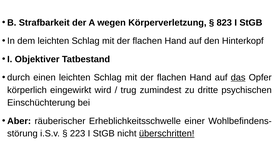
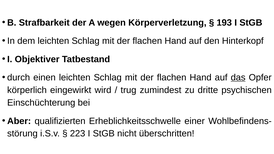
823: 823 -> 193 (224, 23)
räuberischer: räuberischer -> qualifizierten (60, 121)
überschritten underline: present -> none (167, 134)
